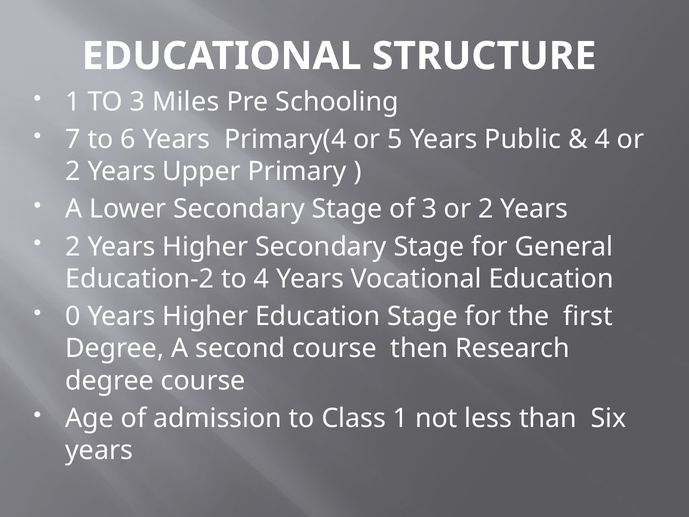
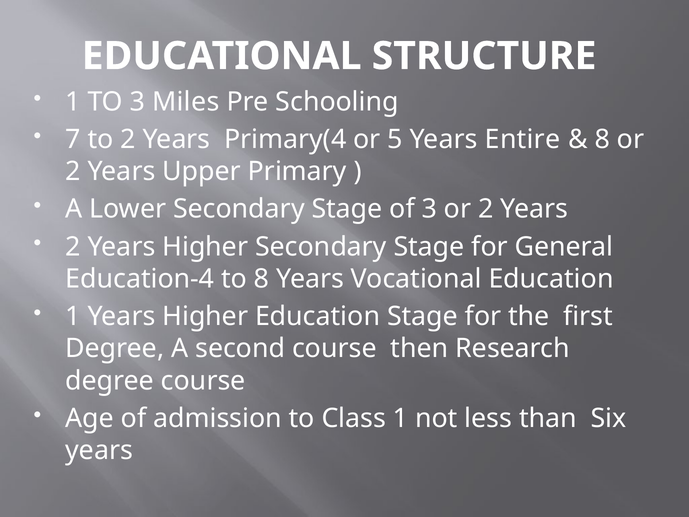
to 6: 6 -> 2 (128, 139)
Public: Public -> Entire (523, 139)
4: 4 -> 8 (602, 139)
Education-2: Education-2 -> Education-4 (140, 279)
to 4: 4 -> 8 (262, 279)
0: 0 -> 1 (73, 316)
